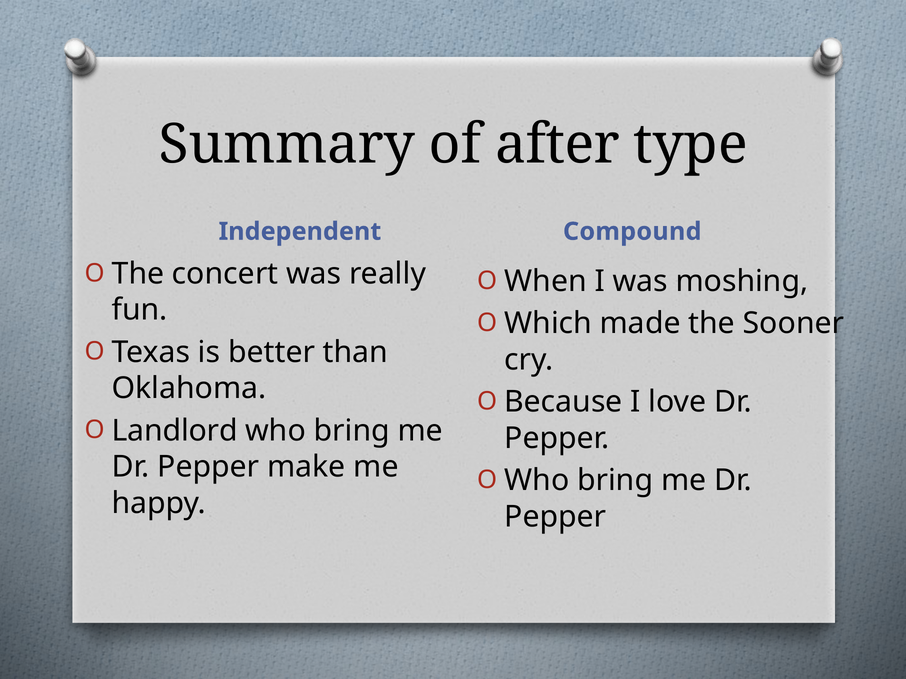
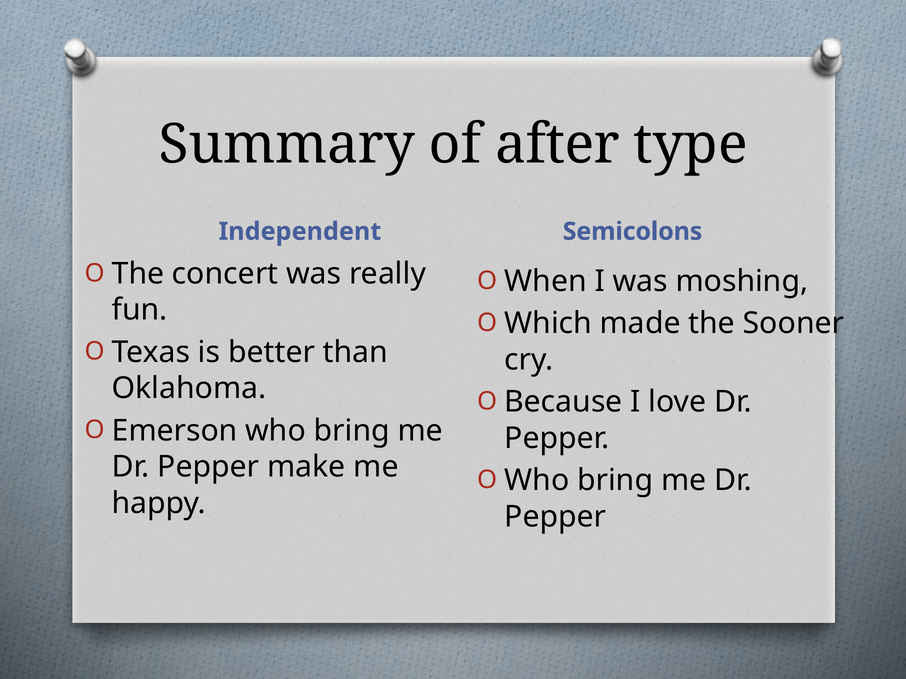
Compound: Compound -> Semicolons (632, 232)
Landlord: Landlord -> Emerson (175, 431)
